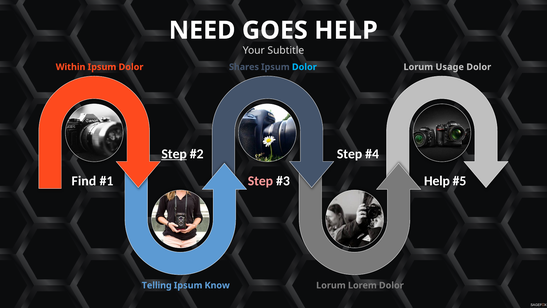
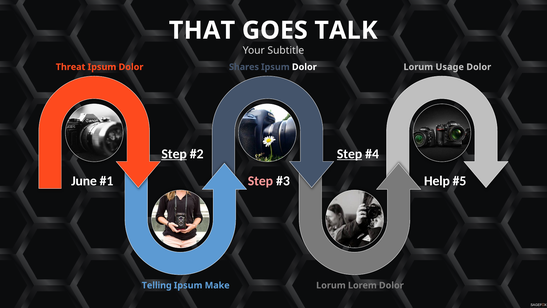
NEED: NEED -> THAT (202, 30)
HELP: HELP -> TALK (346, 30)
Within: Within -> Threat (71, 67)
Dolor colour: light blue -> white (304, 67)
Step underline: none -> present (350, 154)
Find: Find -> June (84, 181)
Know: Know -> Make (217, 285)
